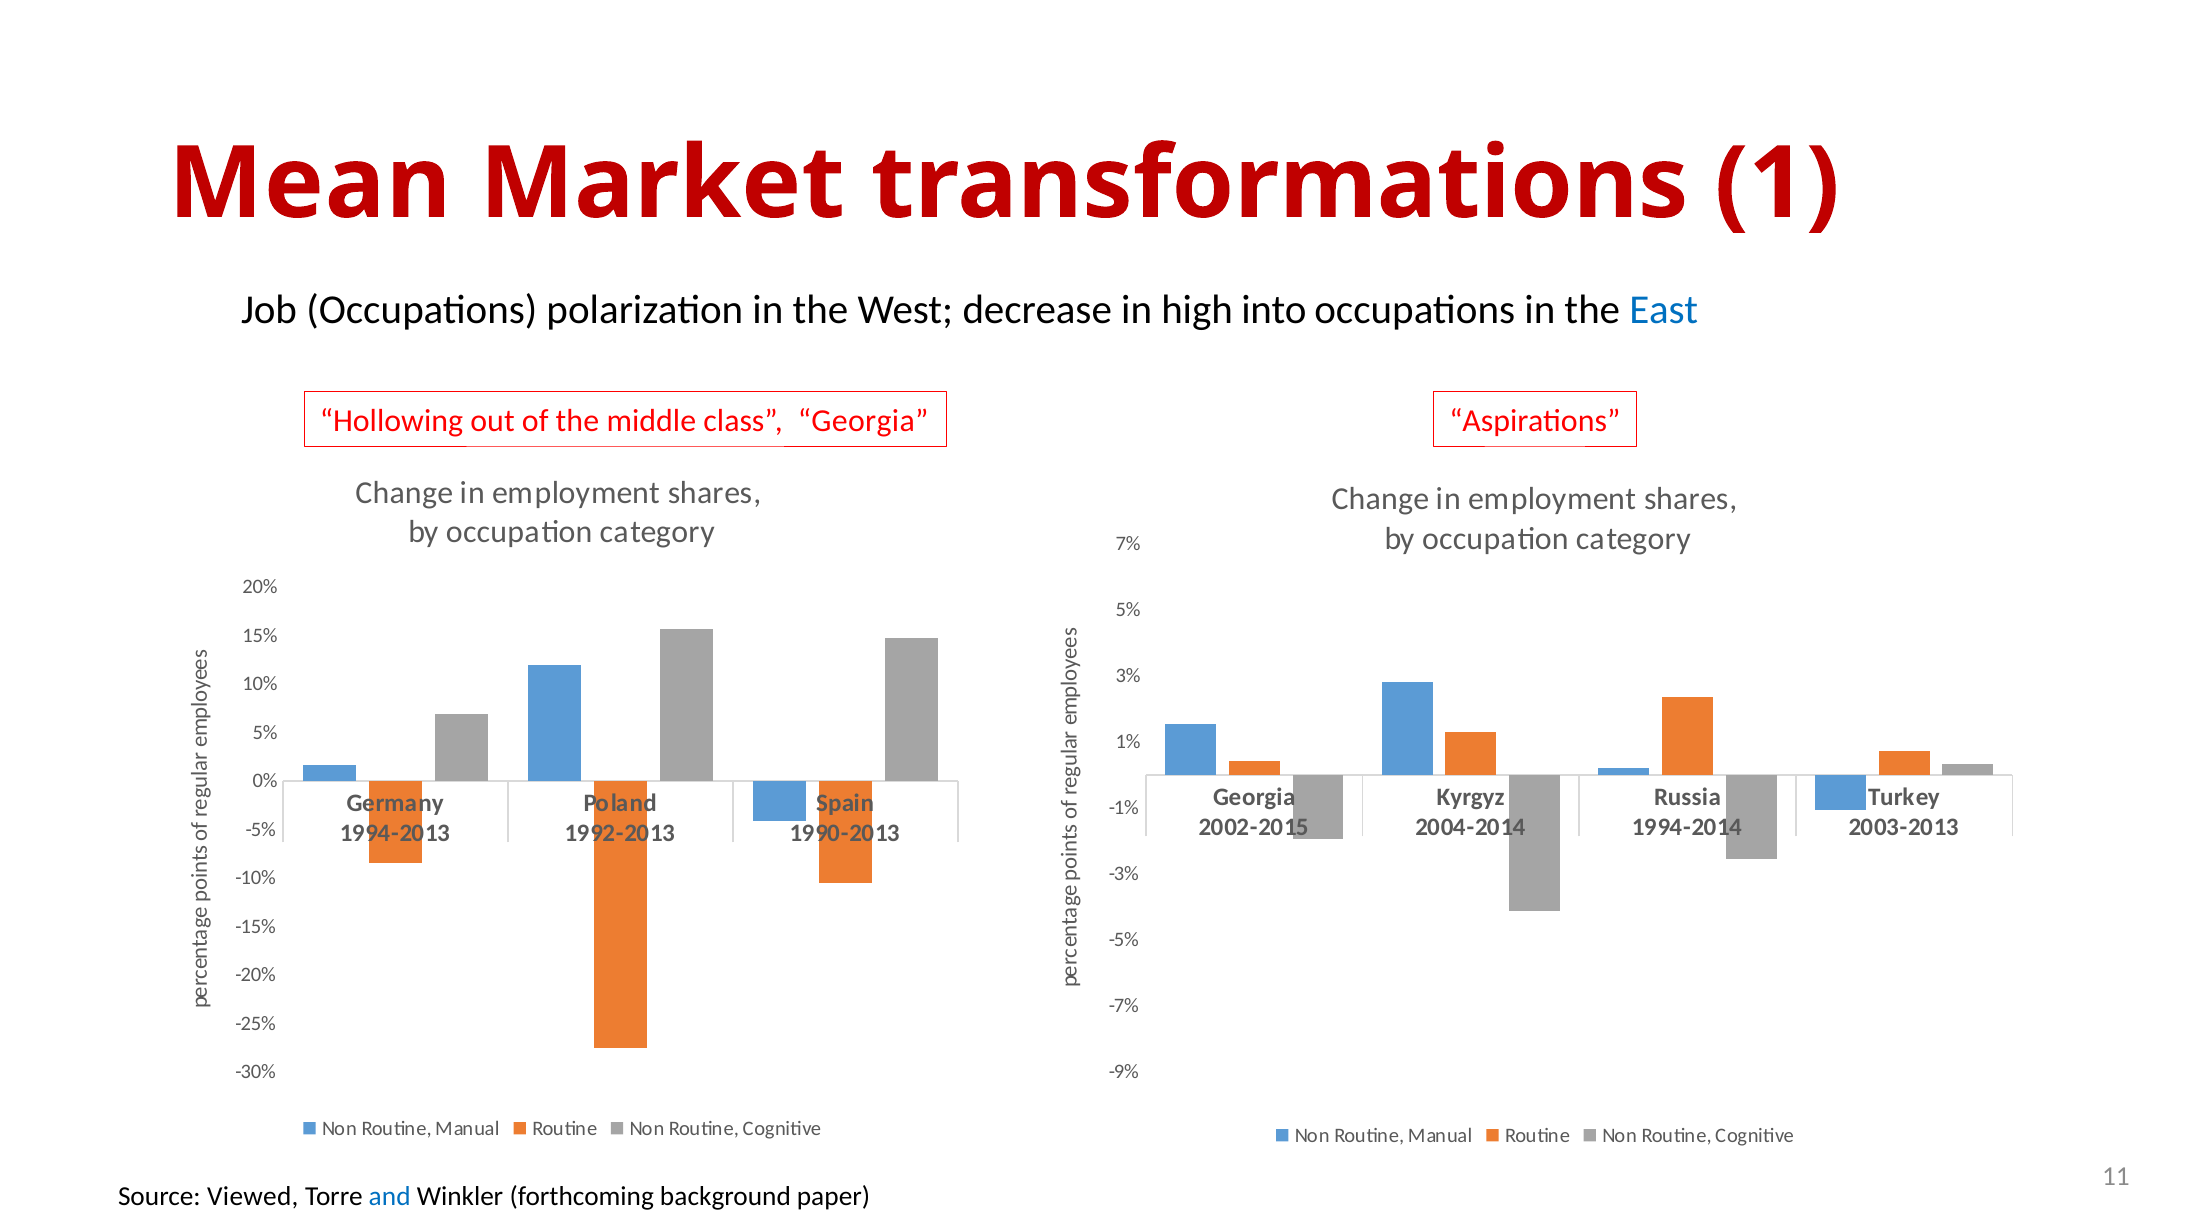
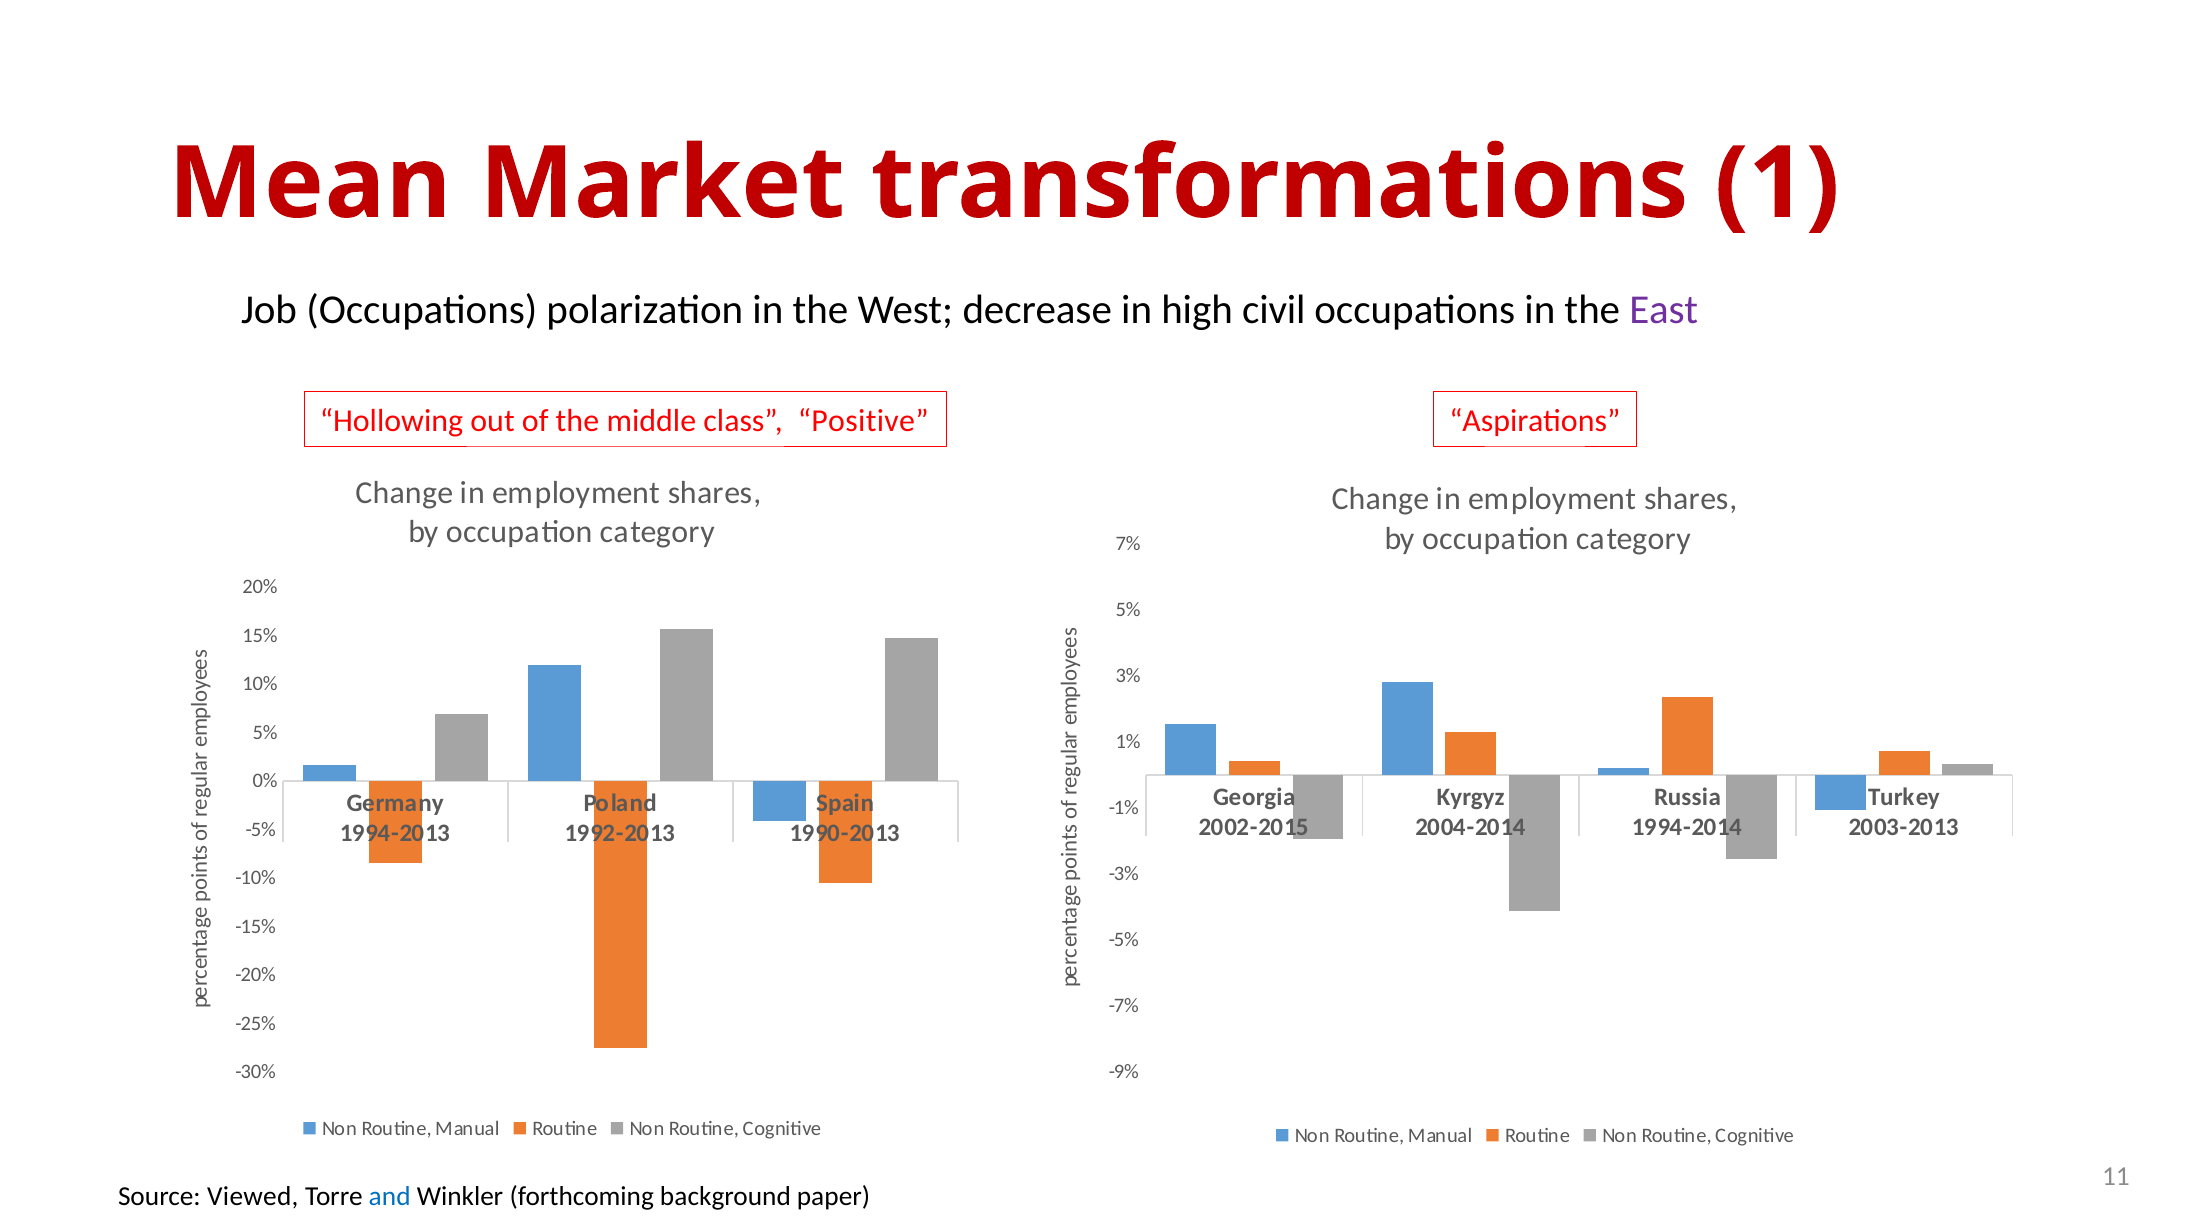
into: into -> civil (1274, 310)
East colour: blue -> purple (1664, 310)
class Georgia: Georgia -> Positive (863, 421)
